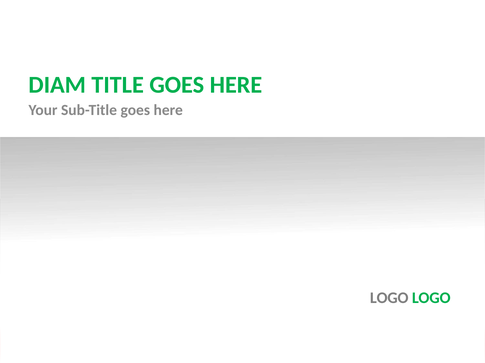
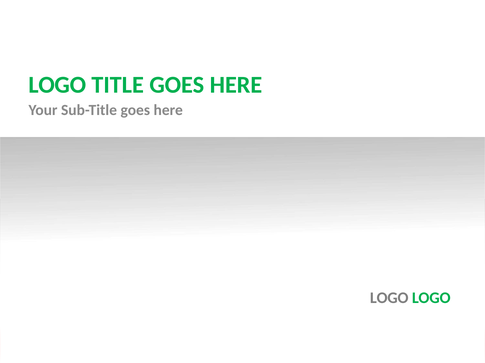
DIAM: DIAM -> LOGO (57, 85)
